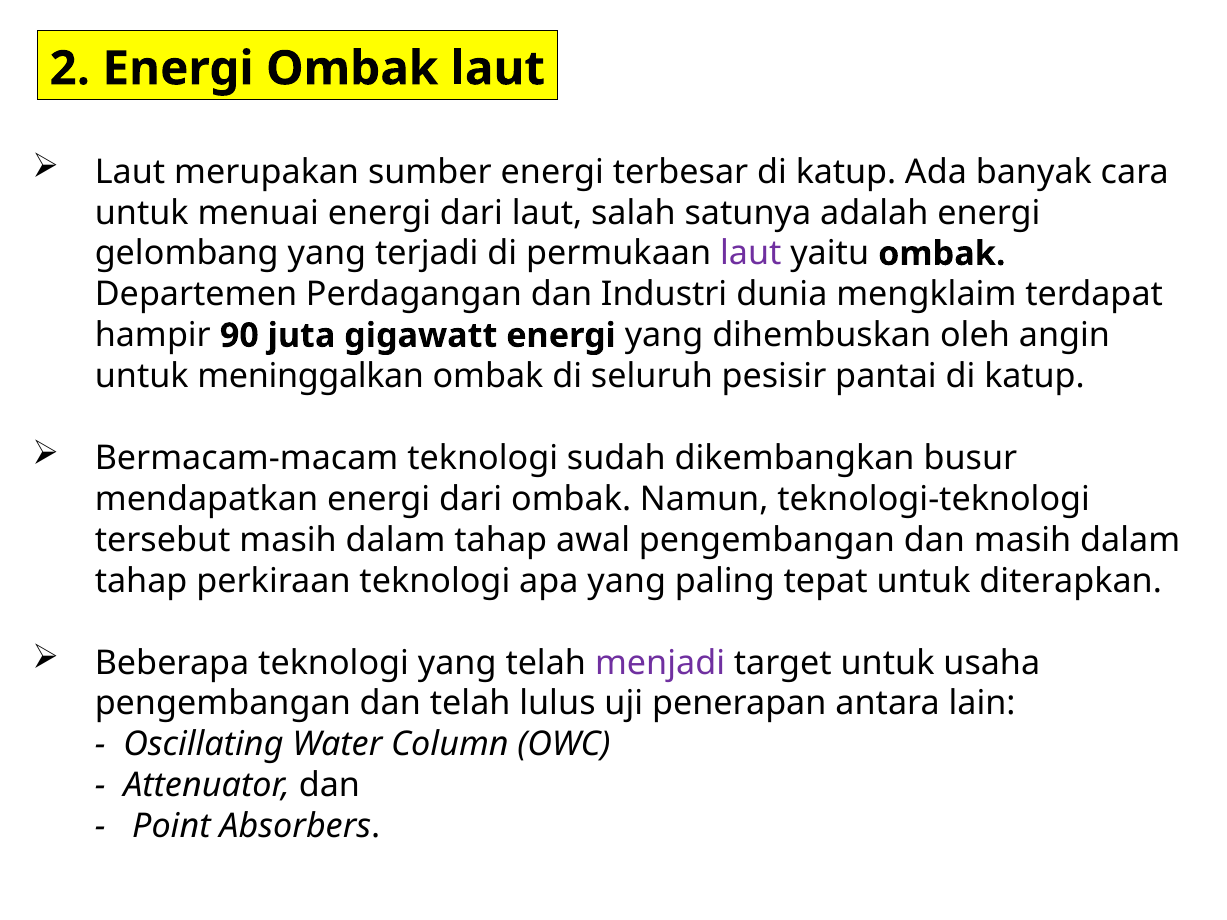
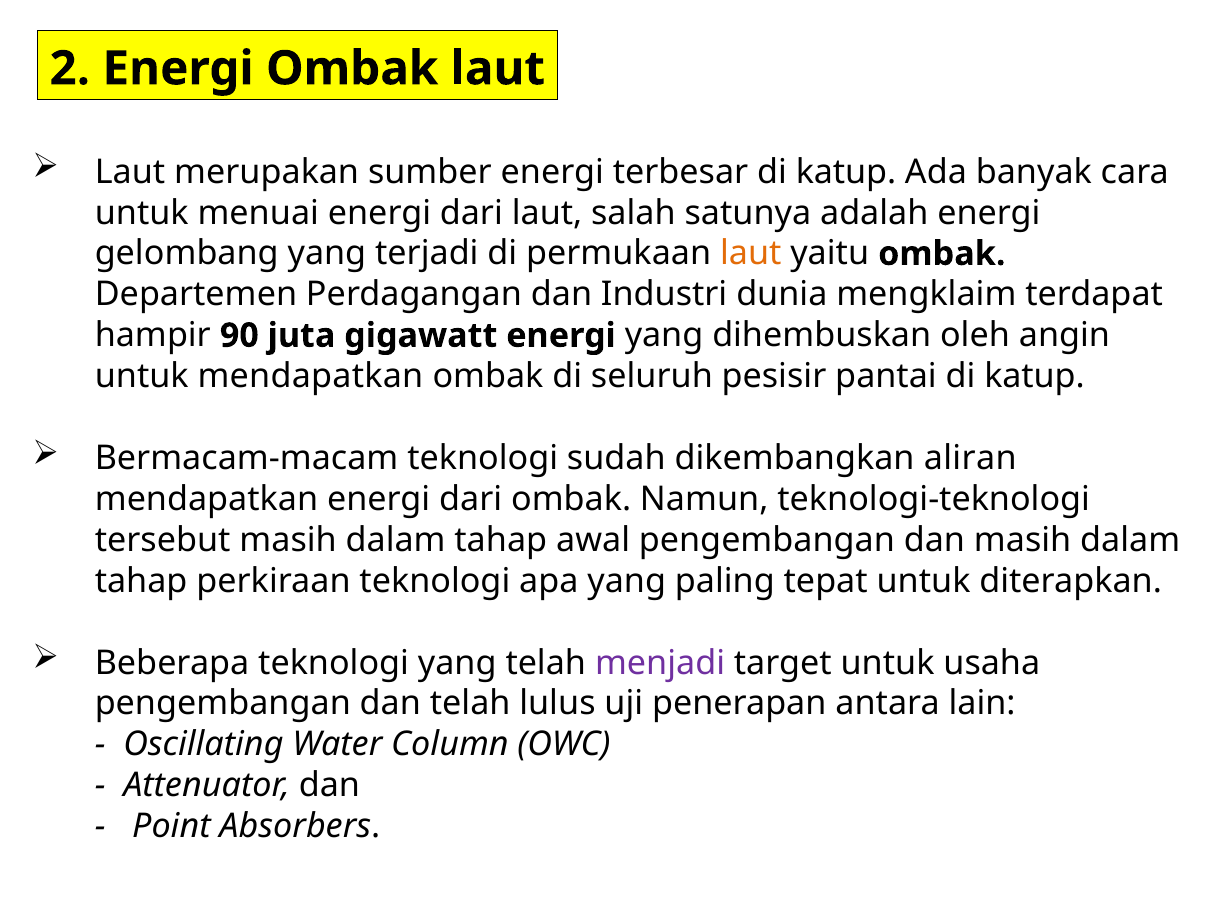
laut colour: purple -> orange (751, 254)
untuk meninggalkan: meninggalkan -> mendapatkan (310, 377)
busur: busur -> aliran (970, 458)
